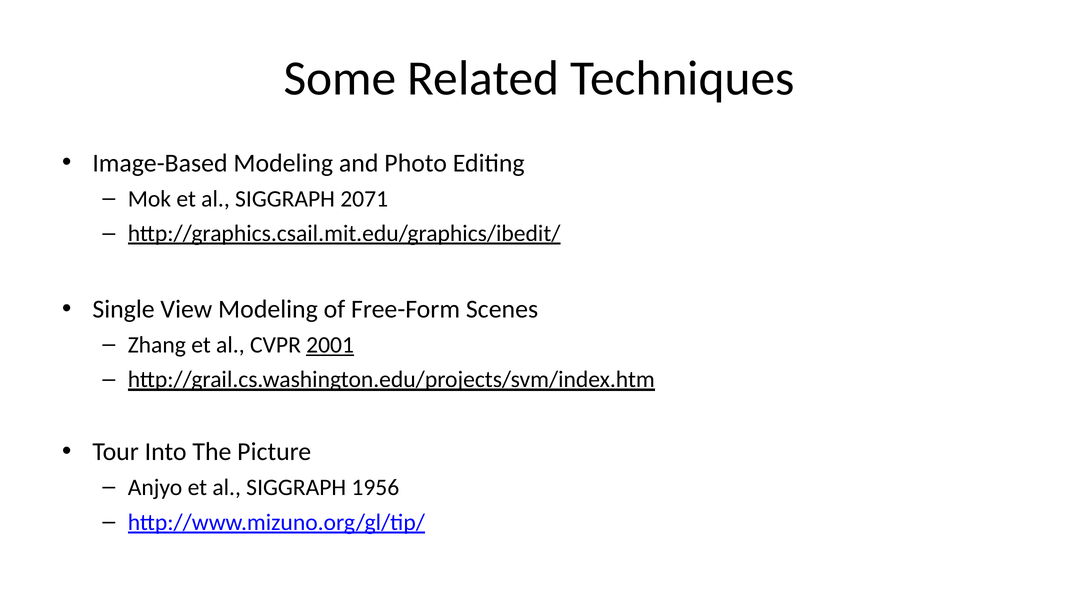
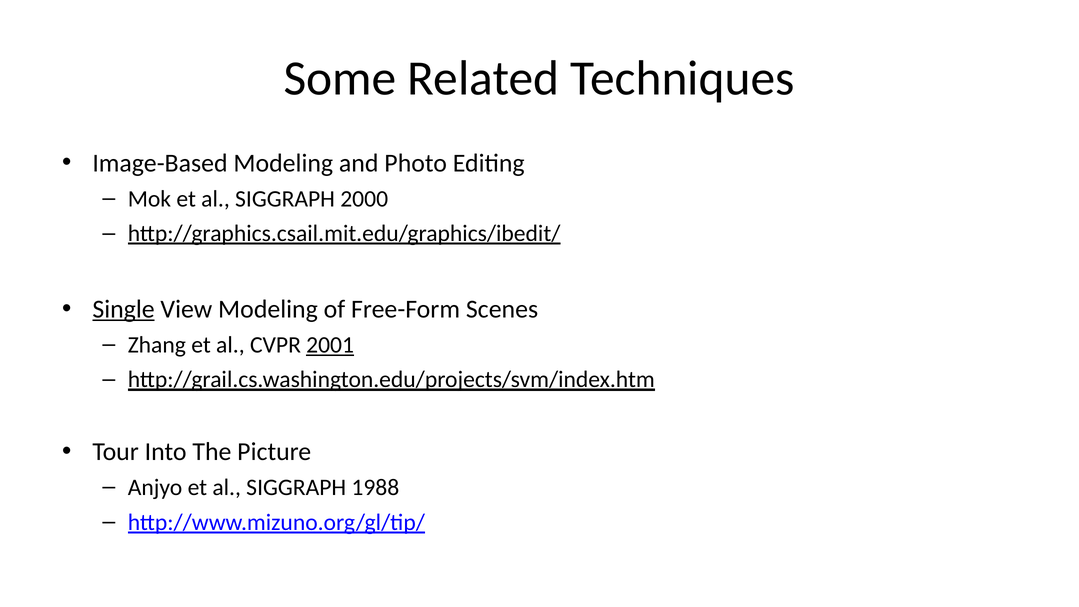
2071: 2071 -> 2000 (364, 199)
Single underline: none -> present (124, 309)
1956: 1956 -> 1988 (375, 488)
